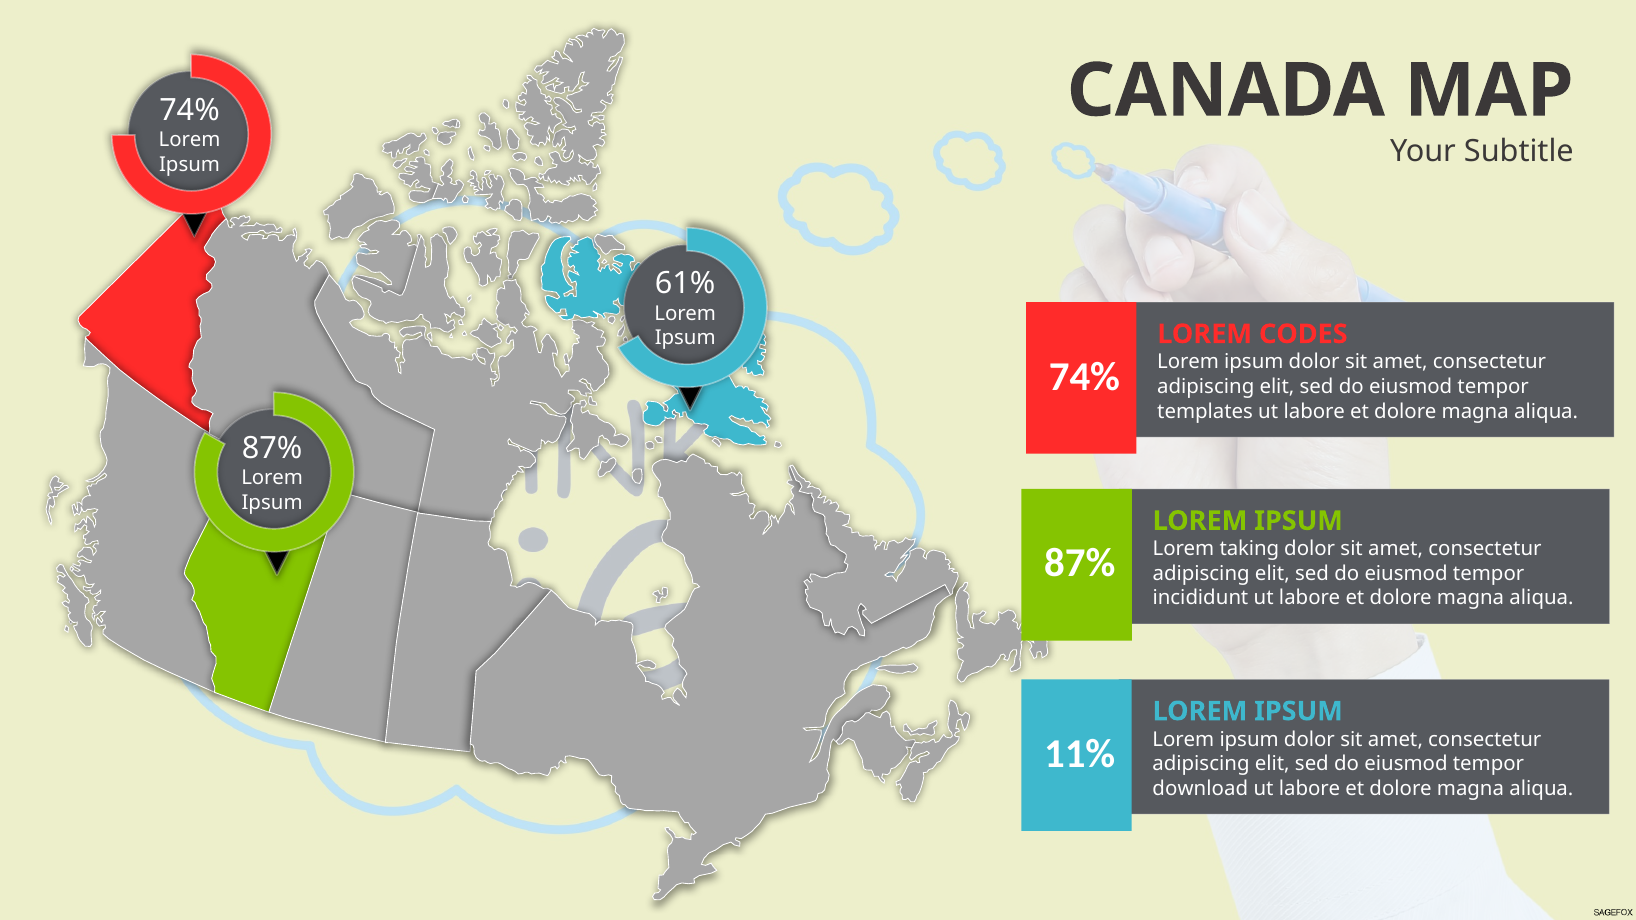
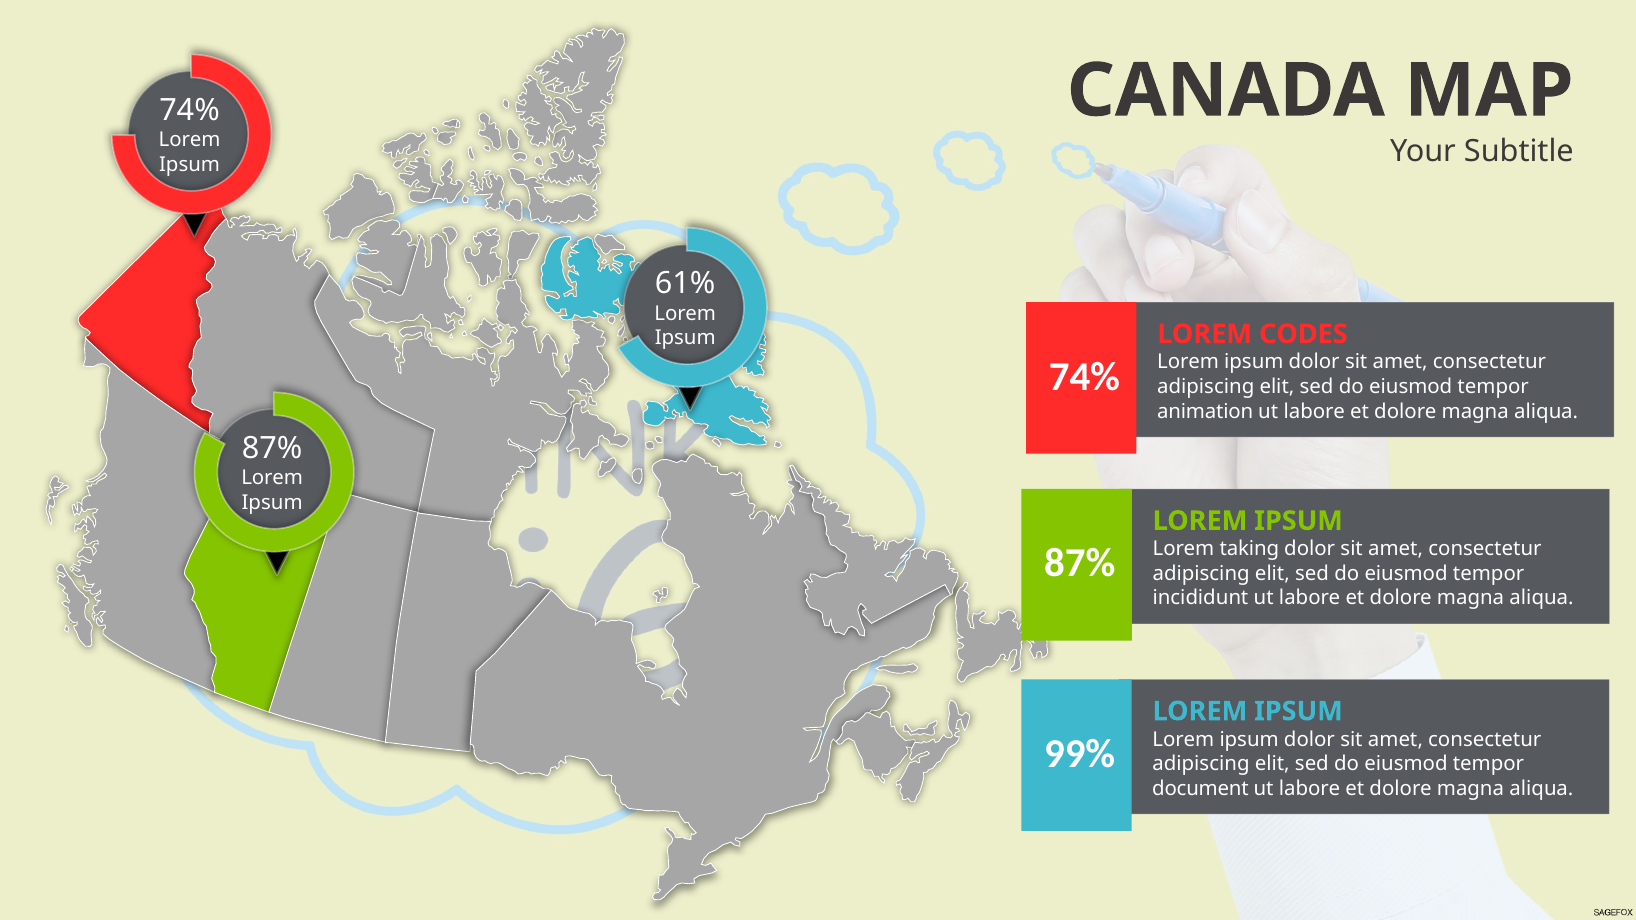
templates: templates -> animation (1205, 411)
11%: 11% -> 99% (1080, 754)
download: download -> document (1200, 789)
